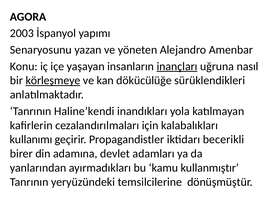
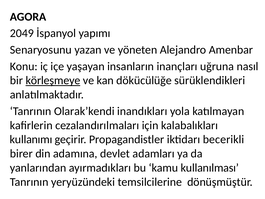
2003: 2003 -> 2049 (22, 33)
inançları underline: present -> none (177, 66)
Haline’kendi: Haline’kendi -> Olarak’kendi (84, 111)
kullanmıştır: kullanmıştır -> kullanılması (210, 168)
